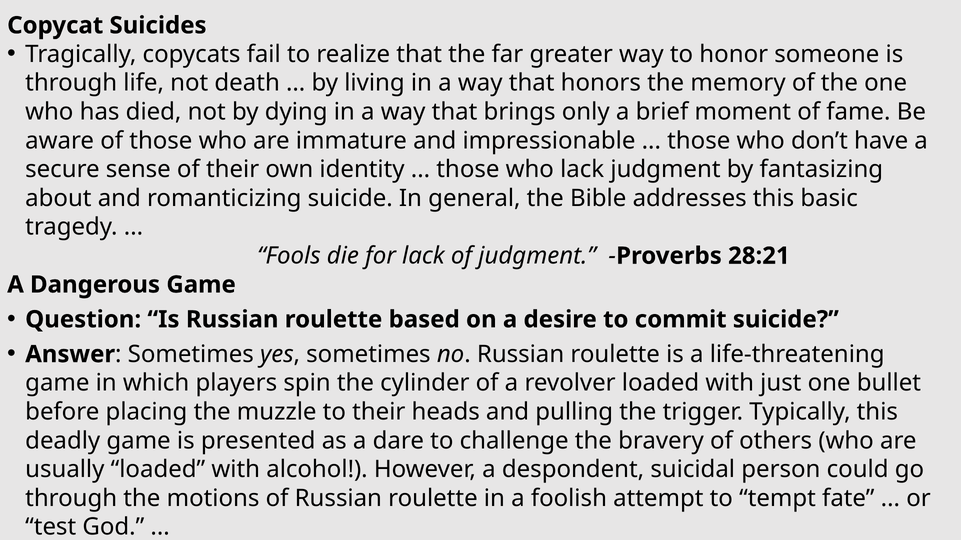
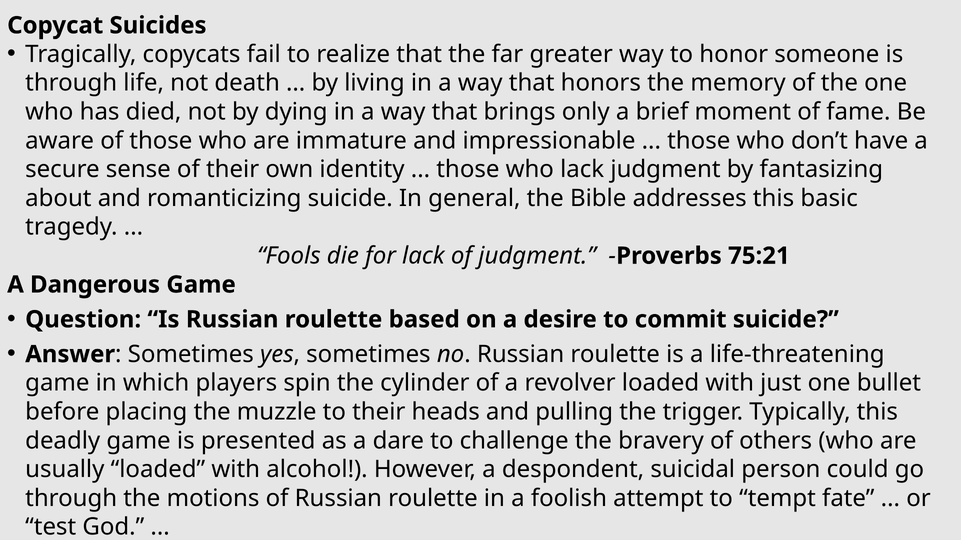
28:21: 28:21 -> 75:21 (759, 256)
